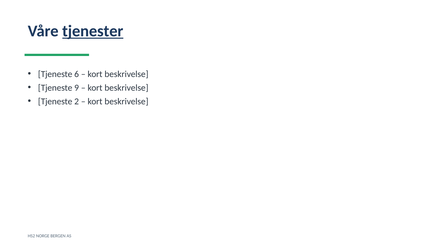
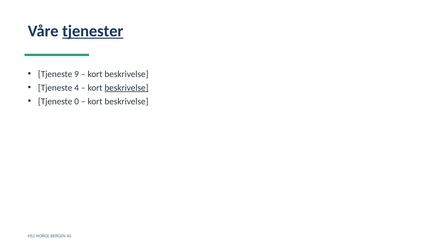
6: 6 -> 9 (77, 74)
9: 9 -> 4 (77, 88)
beskrivelse underline: none -> present (126, 88)
2: 2 -> 0 (77, 101)
